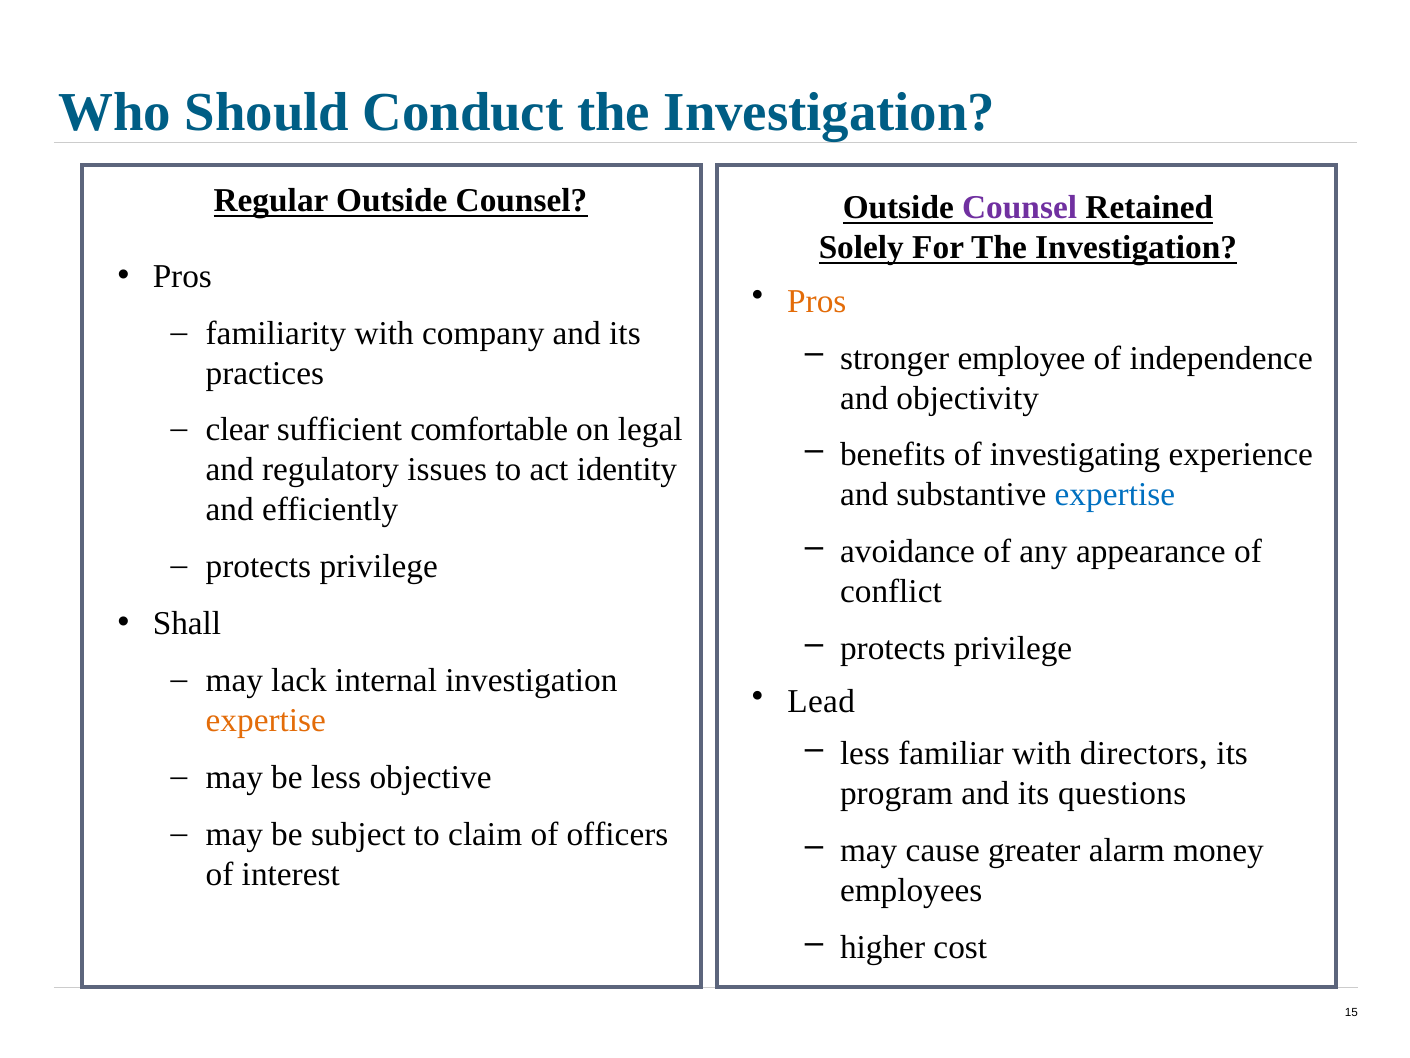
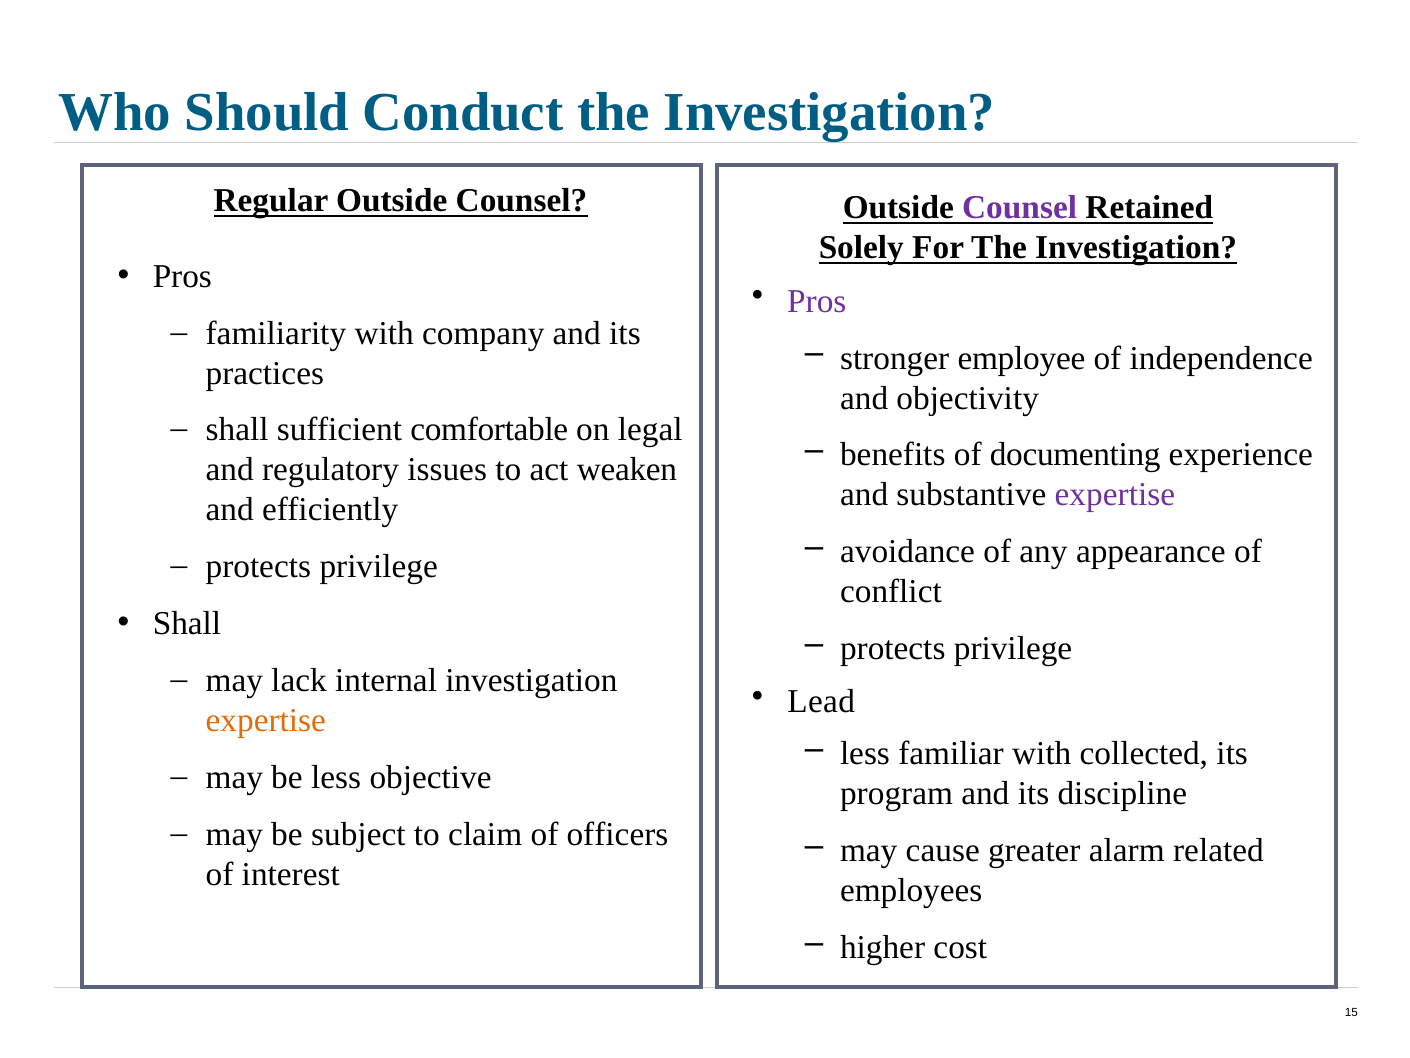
Pros colour: orange -> purple (817, 301)
clear: clear -> shall (237, 430)
investigating: investigating -> documenting (1075, 455)
identity: identity -> weaken (627, 470)
expertise colour: blue -> purple (1115, 495)
directors: directors -> collected (1144, 753)
questions: questions -> discipline (1122, 793)
money: money -> related (1218, 850)
